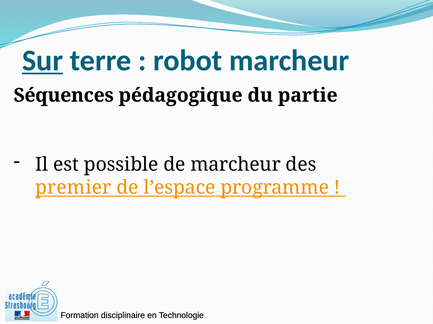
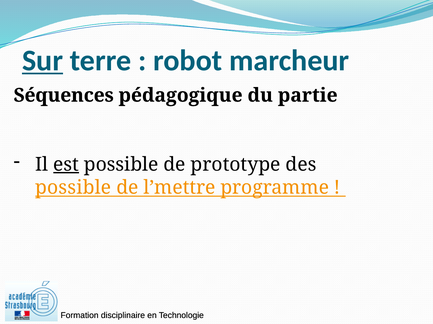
est underline: none -> present (66, 165)
de marcheur: marcheur -> prototype (236, 165)
premier: premier -> possible (73, 188)
l’espace: l’espace -> l’mettre (180, 188)
